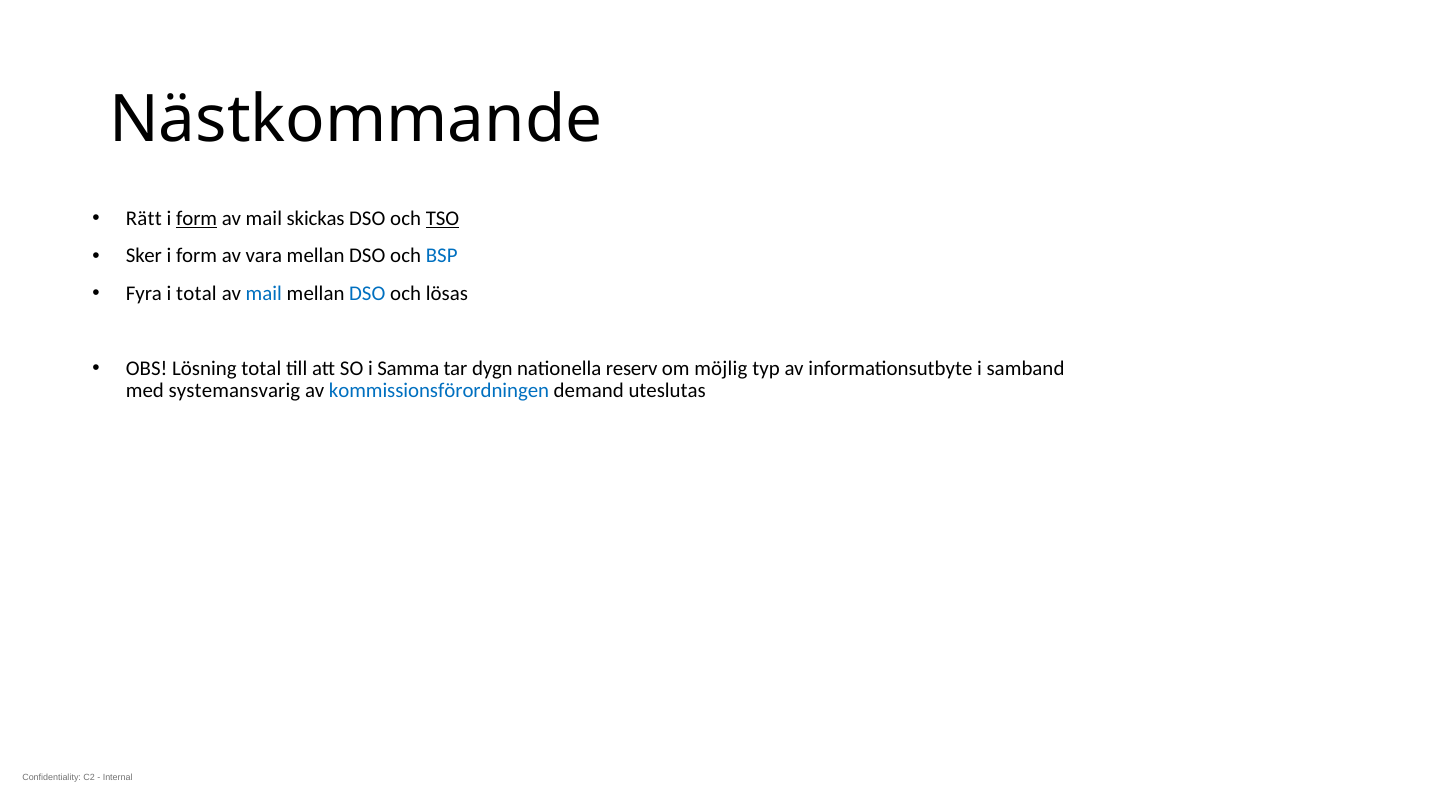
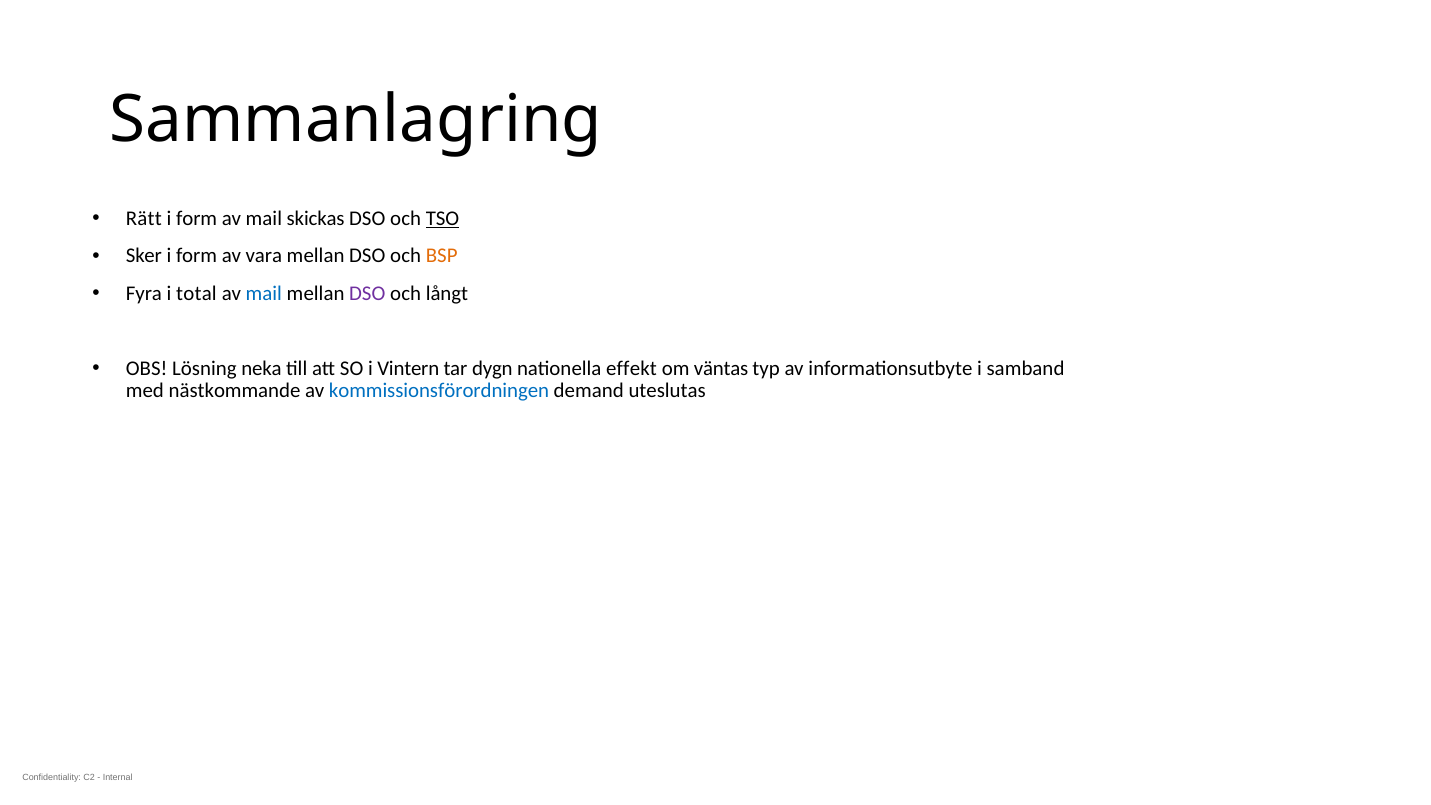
Nästkommande: Nästkommande -> Sammanlagring (356, 120)
form underline: present -> none (197, 218)
BSP colour: blue -> orange (442, 256)
DSO colour: blue -> purple (367, 293)
lösas: lösas -> långt (447, 293)
Lösning total: total -> neka (261, 368)
Samma: Samma -> Vintern (408, 368)
reserv: reserv -> effekt (632, 368)
möjlig: möjlig -> väntas (721, 368)
systemansvarig: systemansvarig -> nästkommande (235, 391)
